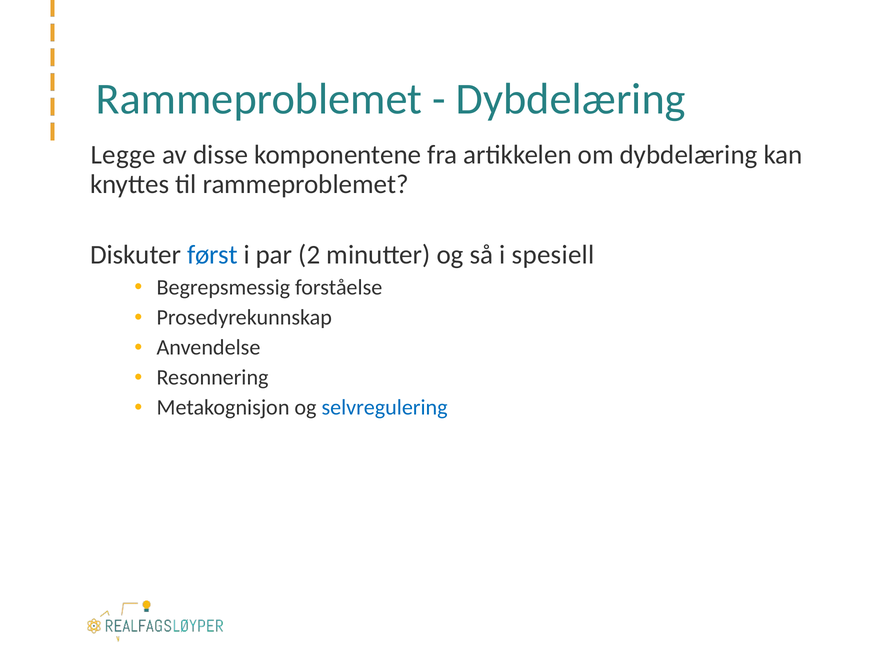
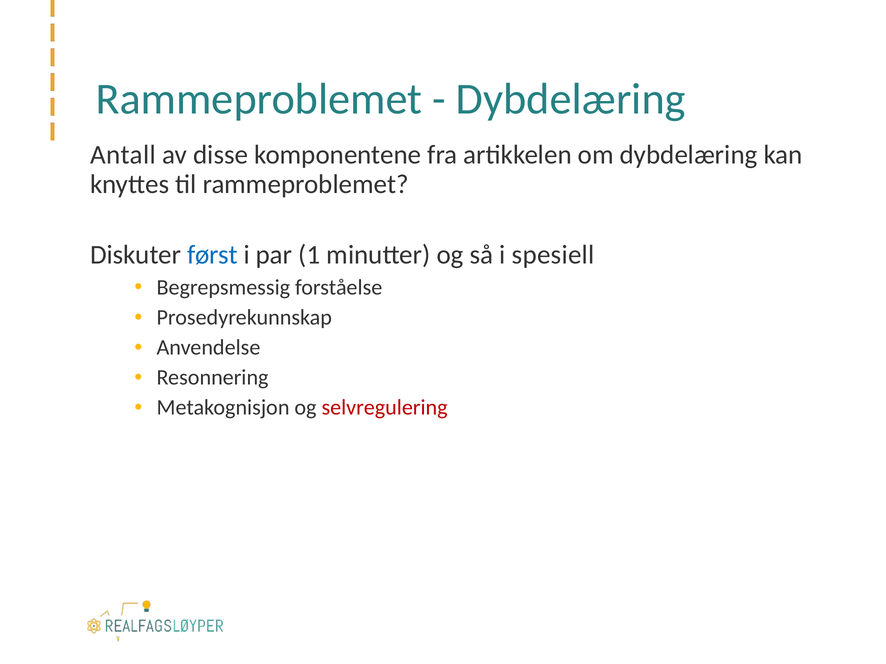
Legge: Legge -> Antall (123, 155)
2: 2 -> 1 (309, 255)
selvregulering colour: blue -> red (385, 408)
